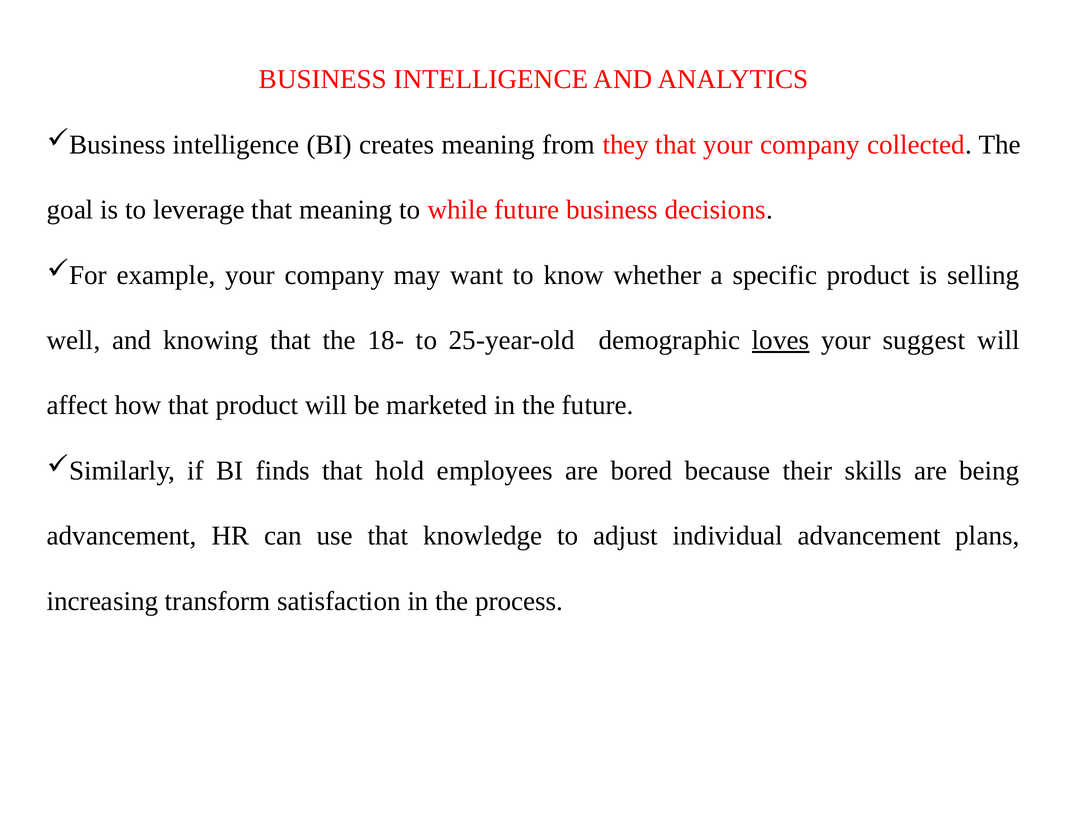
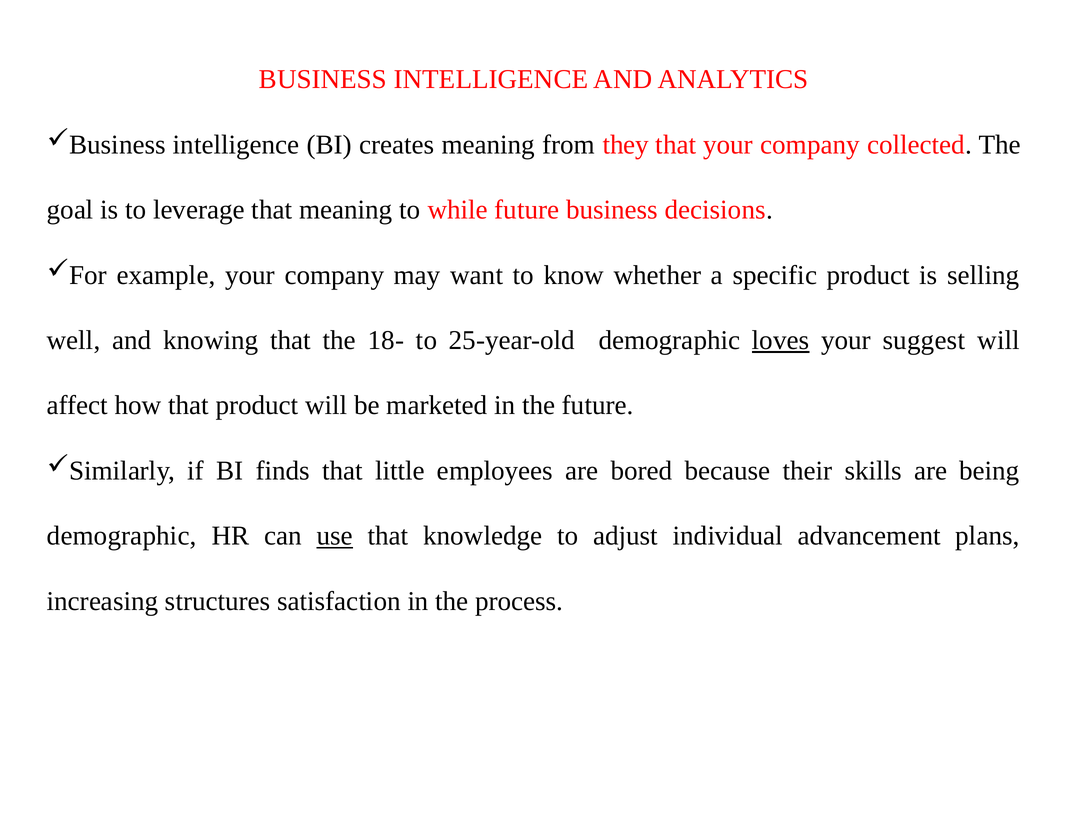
hold: hold -> little (400, 470)
advancement: advancement -> demographic (122, 536)
use underline: none -> present (335, 536)
transform: transform -> structures (218, 601)
